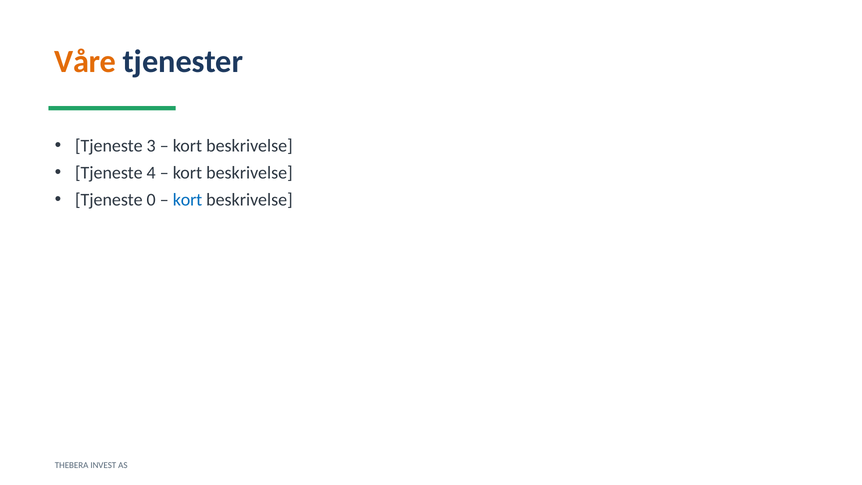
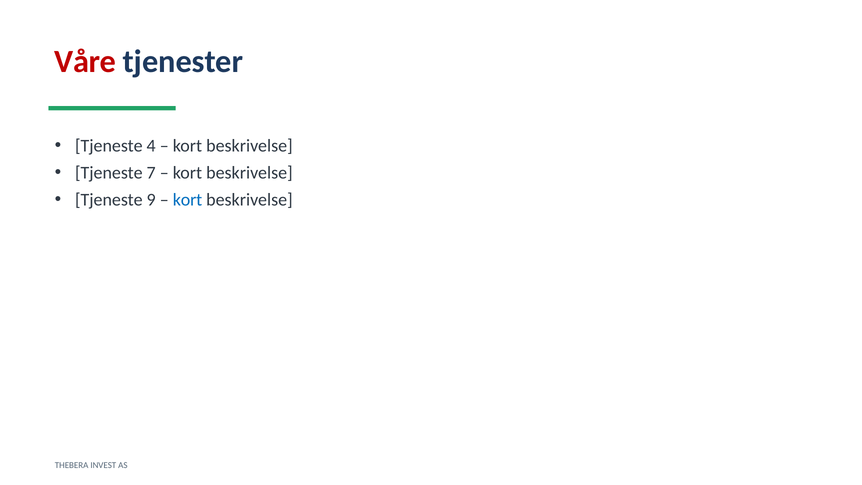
Våre colour: orange -> red (85, 62)
3: 3 -> 4 (151, 146)
4: 4 -> 7 (151, 173)
0: 0 -> 9 (151, 200)
